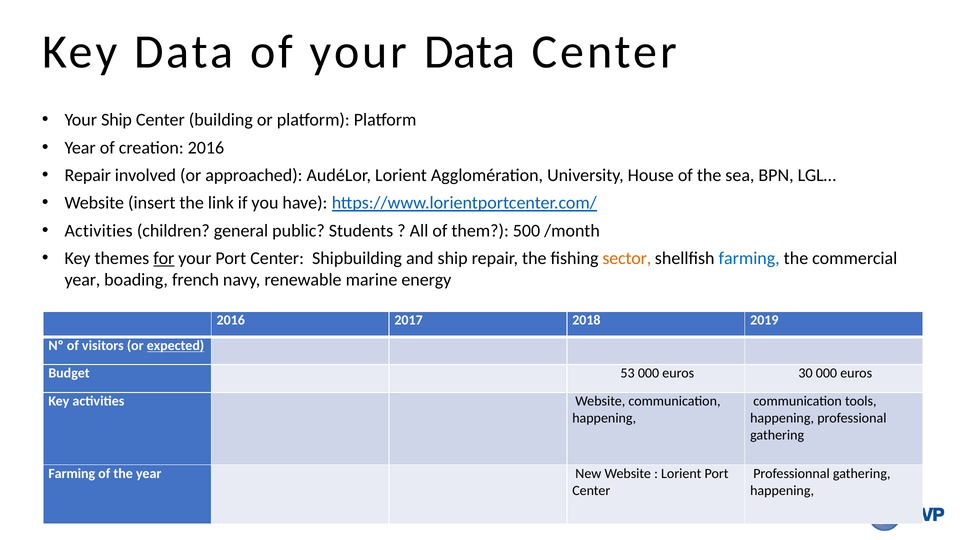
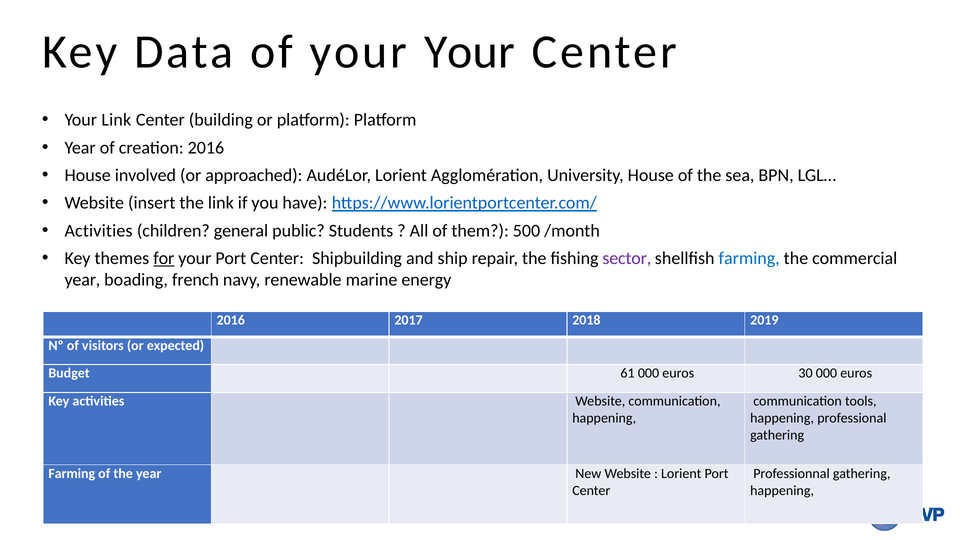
your Data: Data -> Your (469, 52)
Your Ship: Ship -> Link (116, 120)
Repair: Repair -> House (88, 175)
sector colour: orange -> purple (627, 258)
expected underline: present -> none (176, 346)
53: 53 -> 61 (628, 373)
